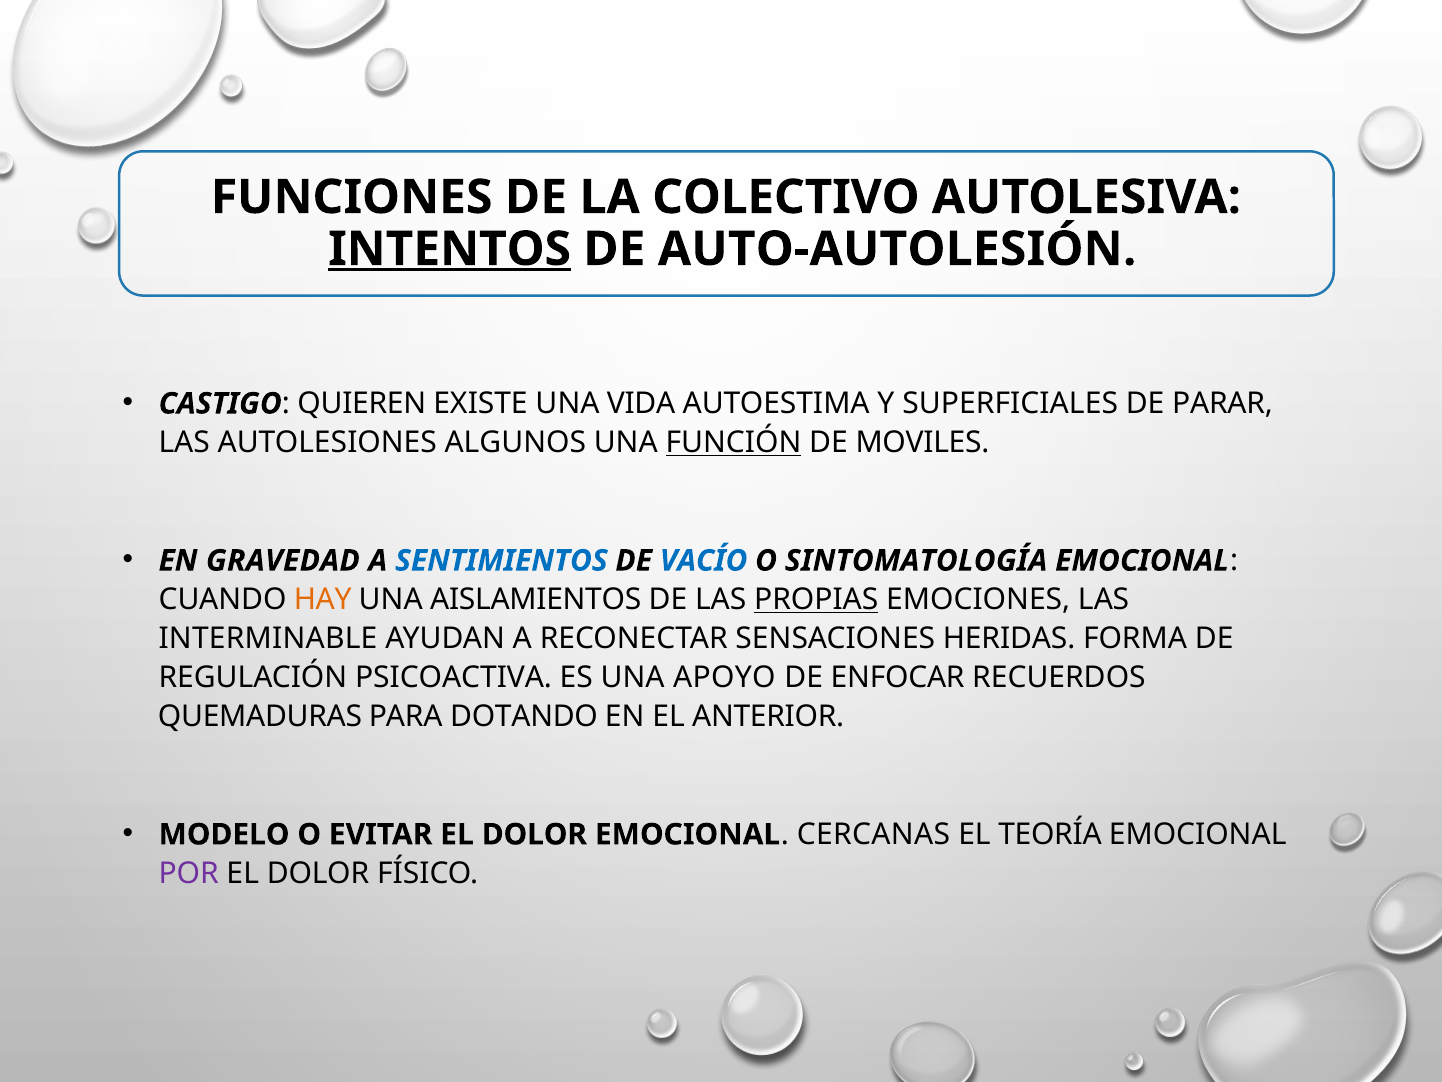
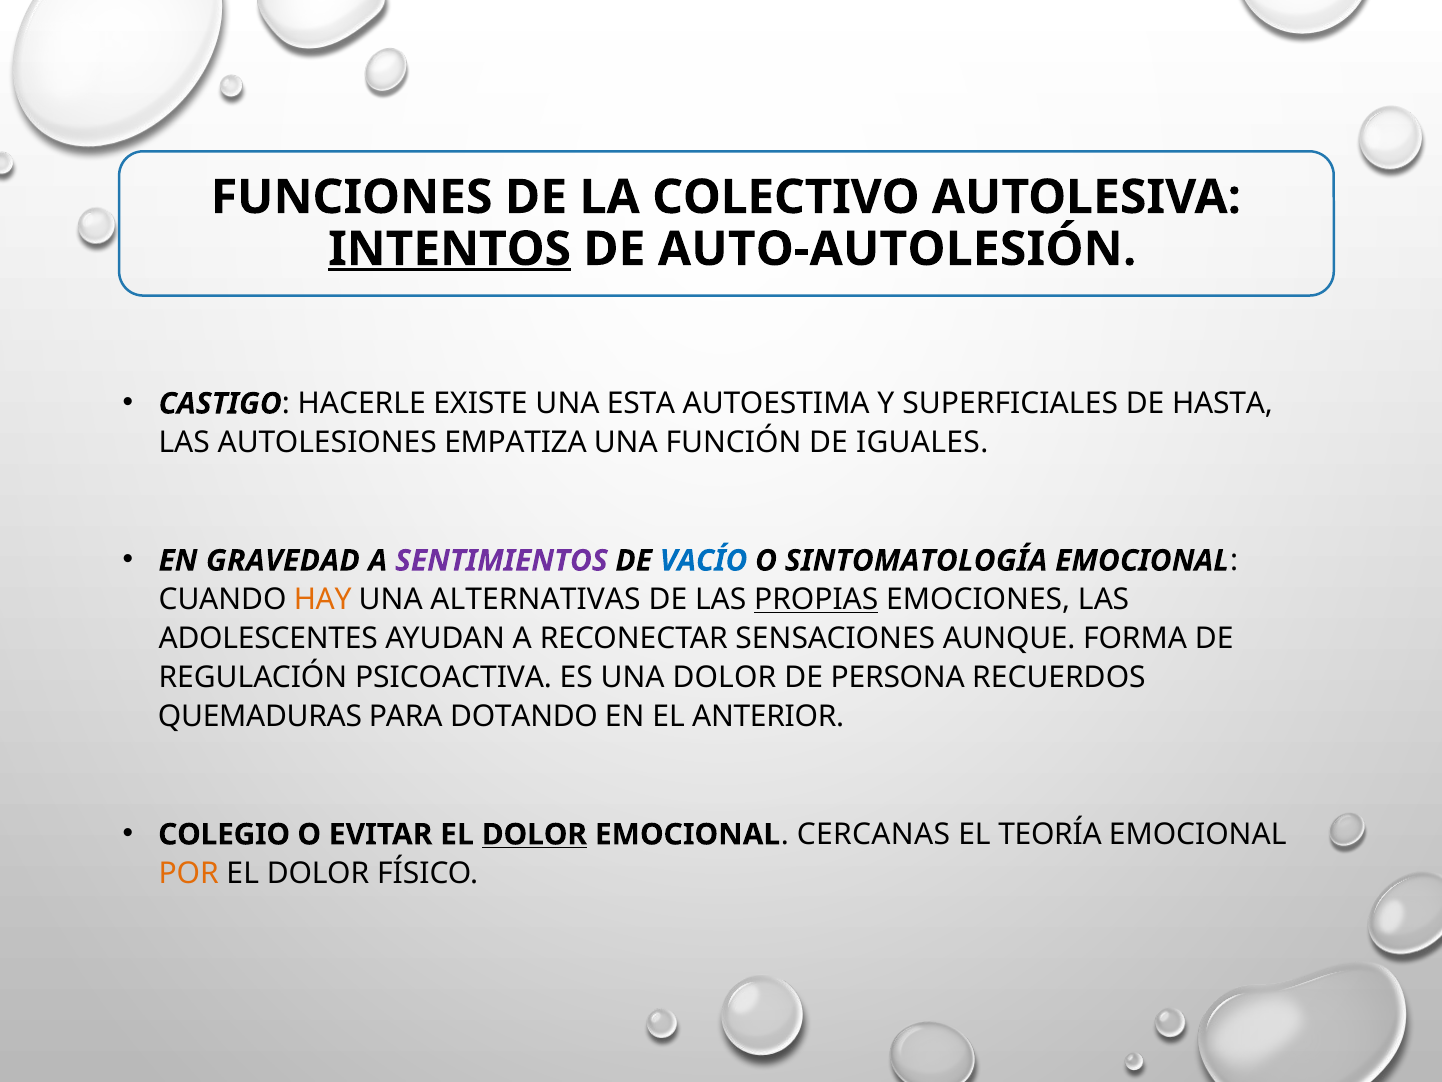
QUIEREN: QUIEREN -> HACERLE (362, 403)
VIDA: VIDA -> ESTA (641, 403)
PARAR: PARAR -> HASTA (1223, 403)
ALGUNOS: ALGUNOS -> EMPATIZA (515, 442)
FUNCIÓN underline: present -> none (734, 442)
MOVILES: MOVILES -> IGUALES (922, 442)
SENTIMIENTOS colour: blue -> purple (501, 560)
AISLAMIENTOS: AISLAMIENTOS -> ALTERNATIVAS (536, 599)
INTERMINABLE: INTERMINABLE -> ADOLESCENTES (268, 638)
HERIDAS: HERIDAS -> AUNQUE (1009, 638)
UNA APOYO: APOYO -> DOLOR (724, 677)
ENFOCAR: ENFOCAR -> PERSONA (898, 677)
MODELO: MODELO -> COLEGIO (224, 834)
DOLOR underline: none -> present (534, 834)
POR colour: purple -> orange (189, 873)
